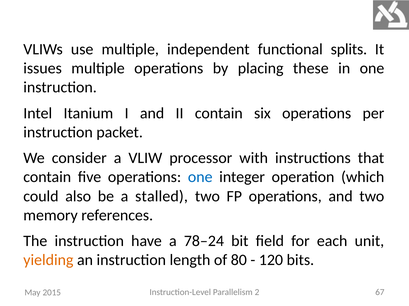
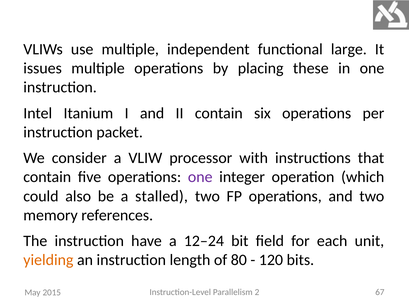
splits: splits -> large (349, 49)
one colour: blue -> purple (200, 177)
78–24: 78–24 -> 12–24 (204, 242)
